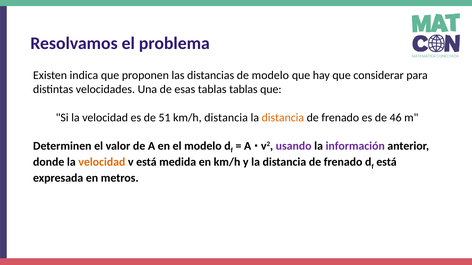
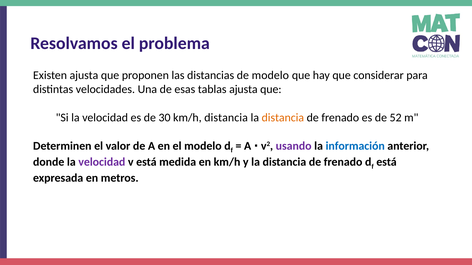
Existen indica: indica -> ajusta (84, 75)
tablas tablas: tablas -> ajusta (243, 89)
51: 51 -> 30 (165, 118)
46: 46 -> 52 (396, 118)
información colour: purple -> blue (355, 146)
velocidad colour: orange -> purple (102, 162)
